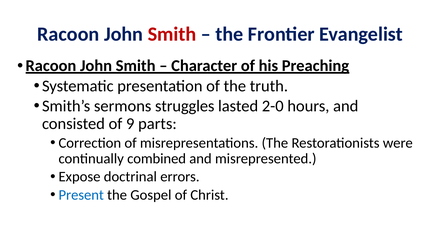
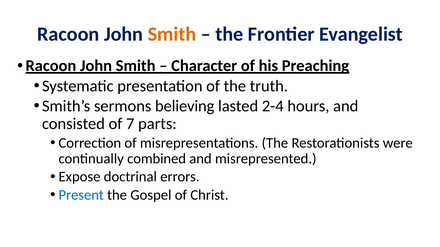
Smith colour: red -> orange (172, 34)
struggles: struggles -> believing (185, 106)
2-0: 2-0 -> 2-4 (273, 106)
9: 9 -> 7 (130, 124)
